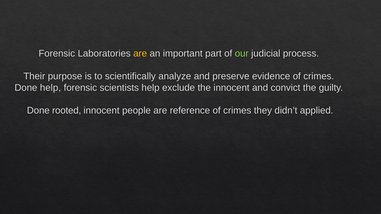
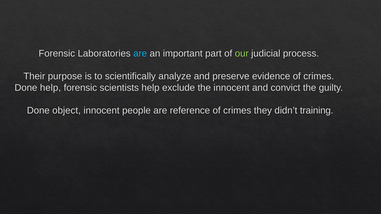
are colour: yellow -> light blue (140, 54)
rooted: rooted -> object (67, 111)
applied: applied -> training (317, 111)
